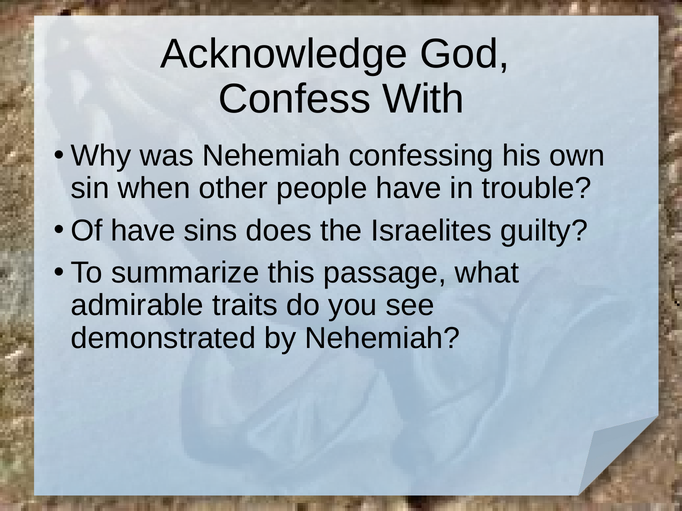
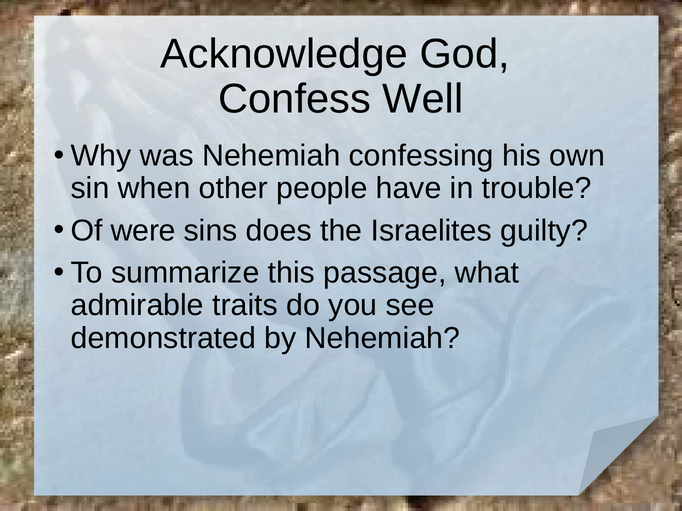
With: With -> Well (423, 99)
Of have: have -> were (143, 231)
